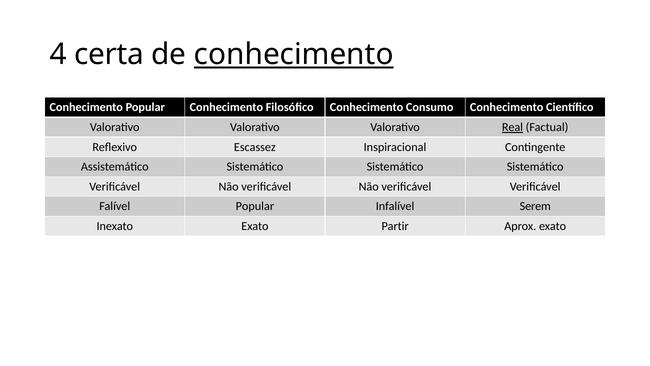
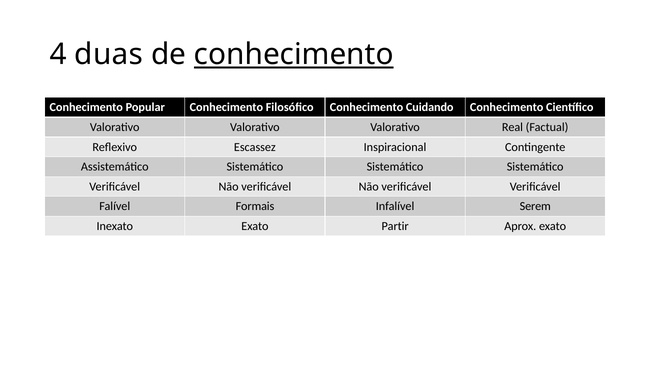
certa: certa -> duas (109, 55)
Consumo: Consumo -> Cuidando (430, 107)
Real underline: present -> none (512, 127)
Falível Popular: Popular -> Formais (255, 206)
